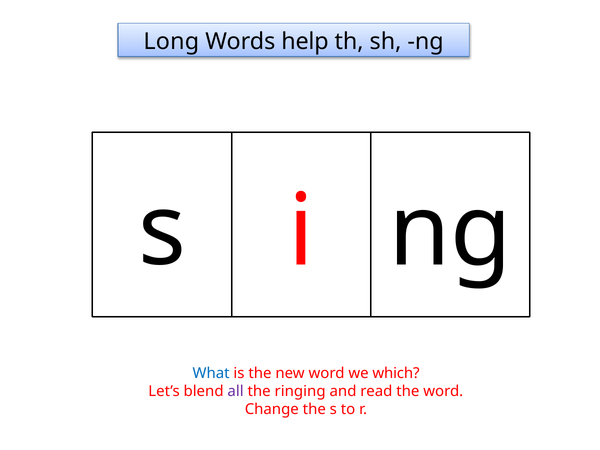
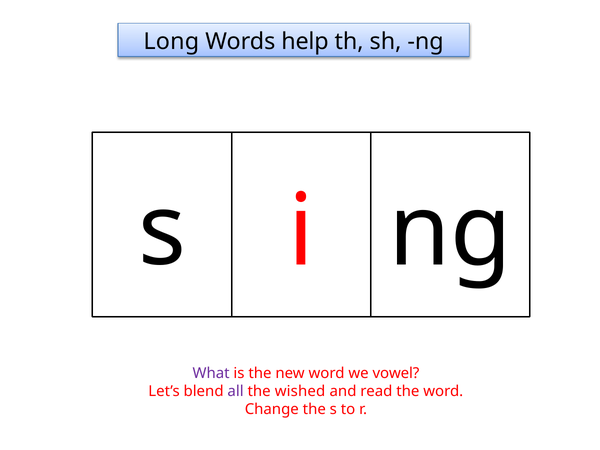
What colour: blue -> purple (211, 373)
which: which -> vowel (396, 373)
ringing: ringing -> wished (300, 391)
